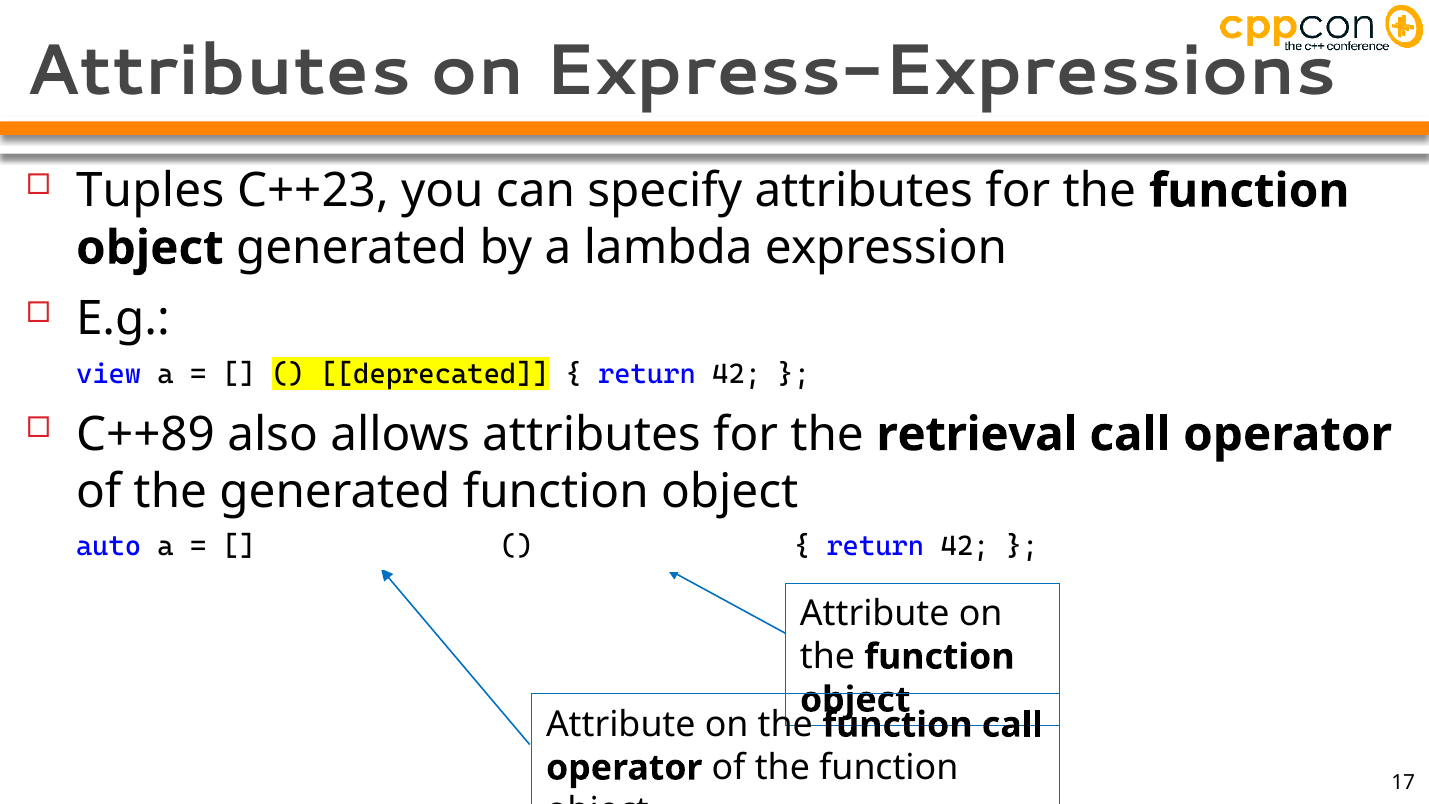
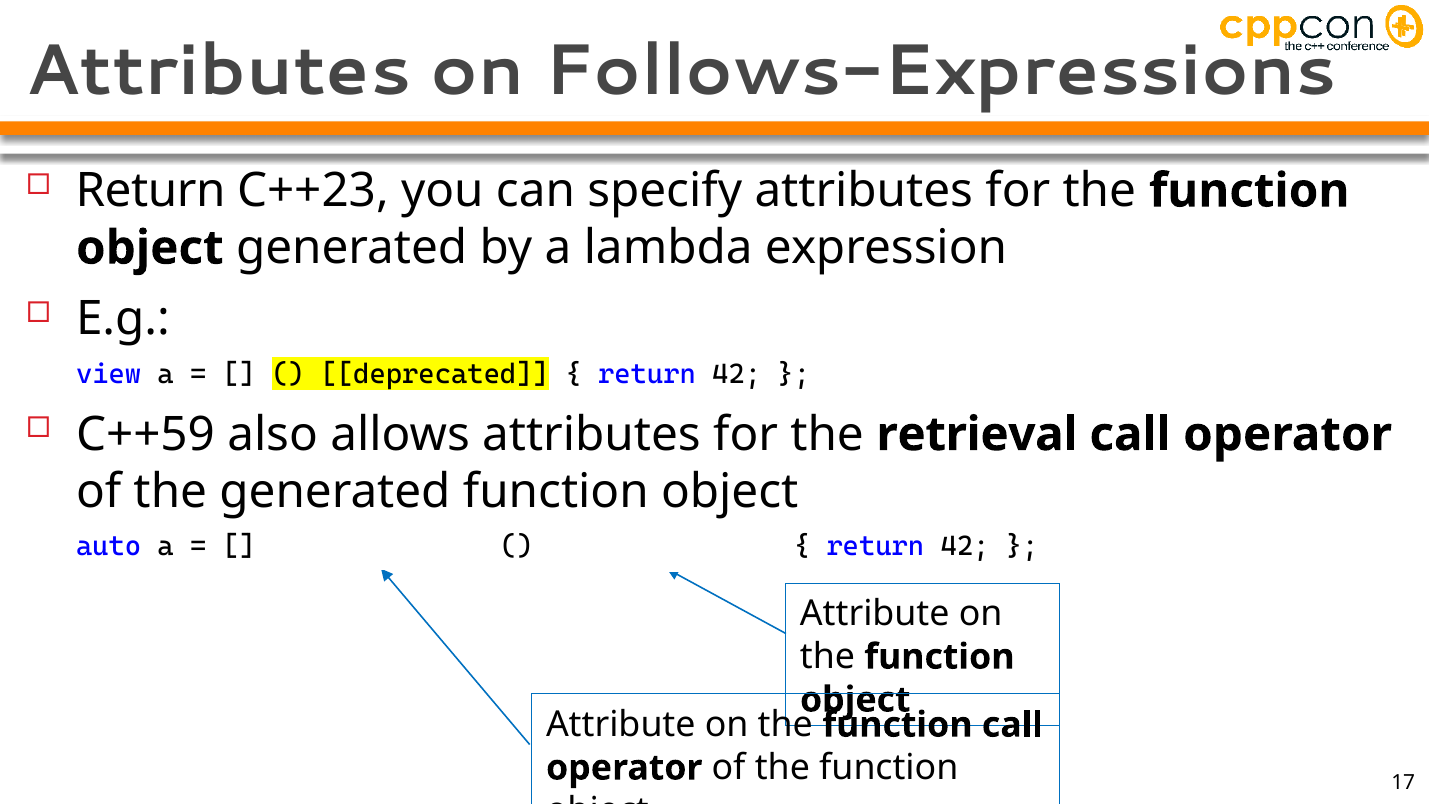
Express-Expressions: Express-Expressions -> Follows-Expressions (940, 71)
Tuples: Tuples -> Return (151, 191)
C++89: C++89 -> C++59 (145, 434)
